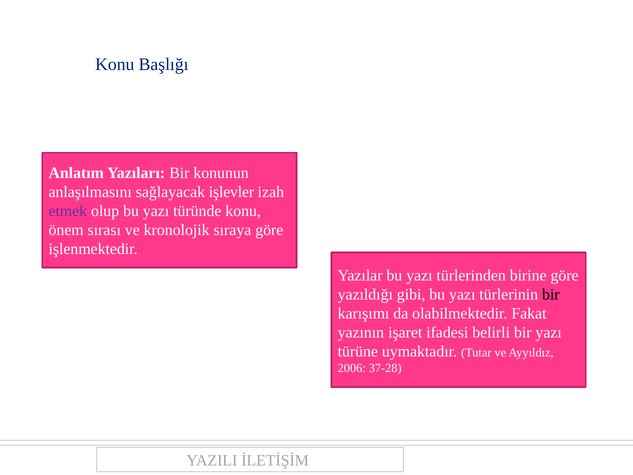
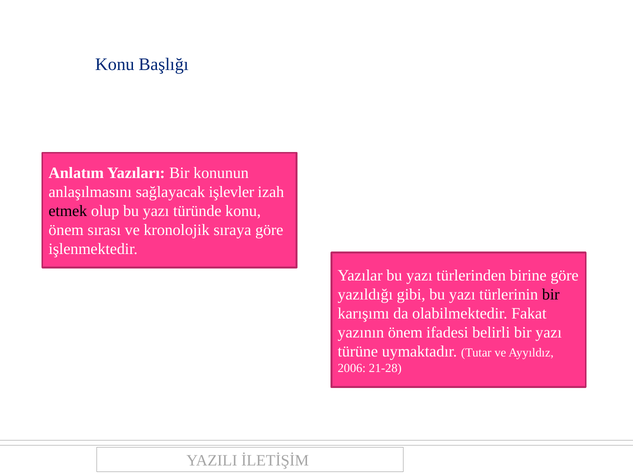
etmek colour: purple -> black (68, 211)
yazının işaret: işaret -> önem (405, 332)
37-28: 37-28 -> 21-28 (385, 368)
